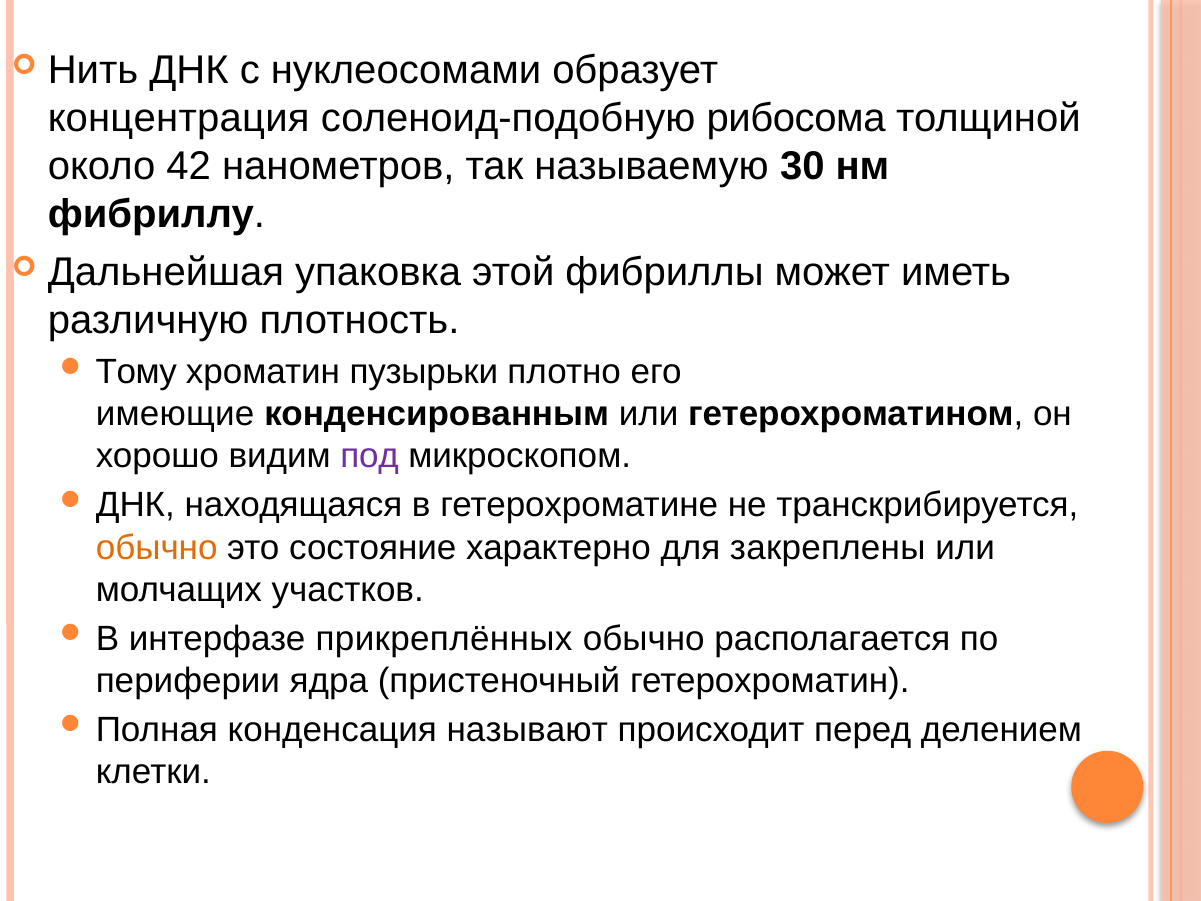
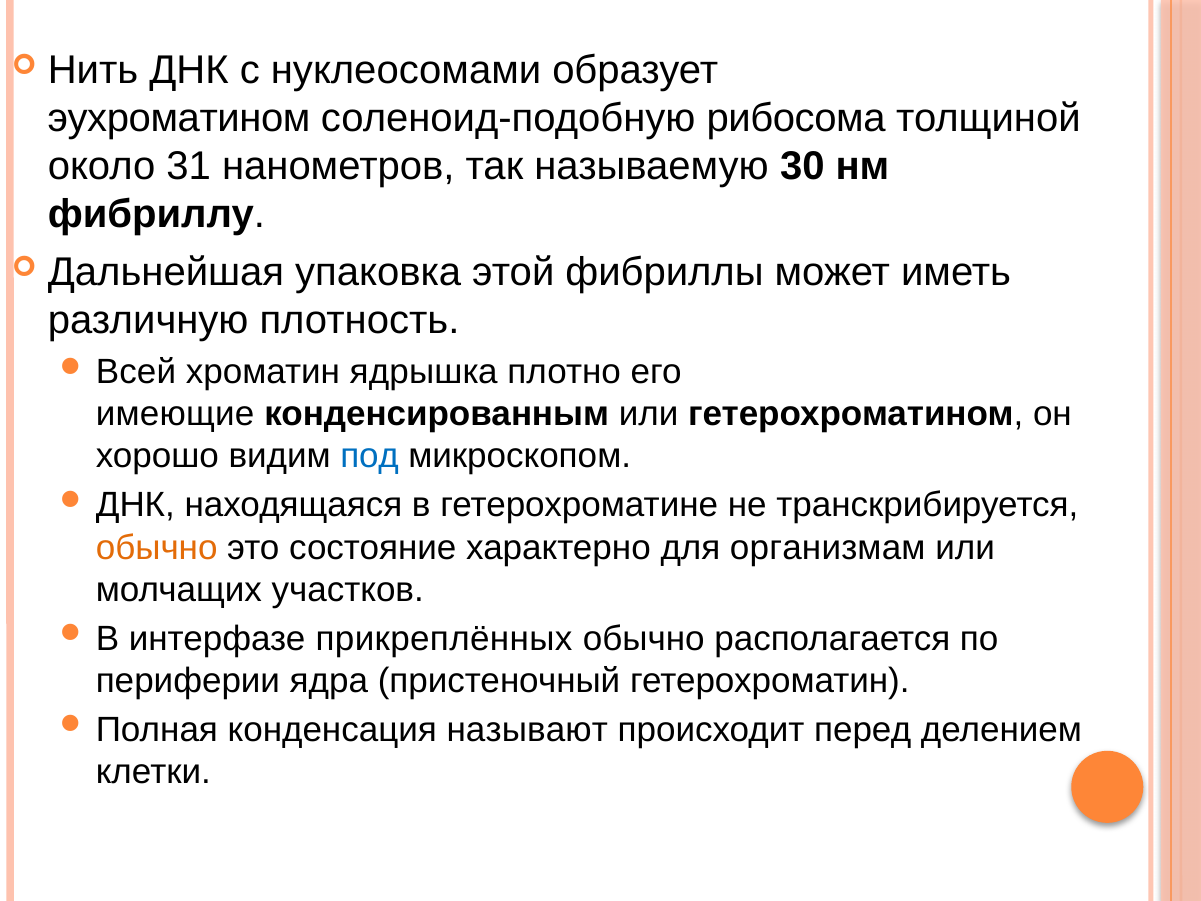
концентрация: концентрация -> эухроматином (179, 118)
42: 42 -> 31 (189, 166)
Тому: Тому -> Всей (136, 372)
пузырьки: пузырьки -> ядрышка (424, 372)
под colour: purple -> blue (370, 456)
закреплены: закреплены -> организмам (828, 547)
